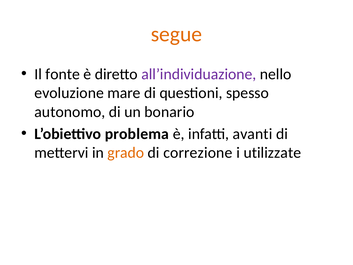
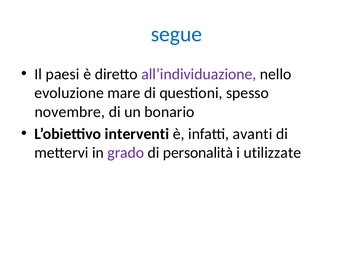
segue colour: orange -> blue (176, 34)
fonte: fonte -> paesi (63, 74)
autonomo: autonomo -> novembre (70, 112)
problema: problema -> interventi (137, 134)
grado colour: orange -> purple (126, 153)
correzione: correzione -> personalità (198, 153)
